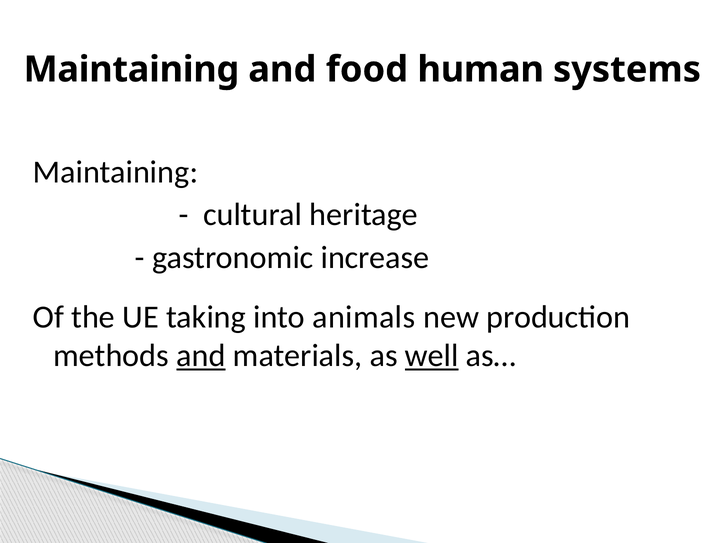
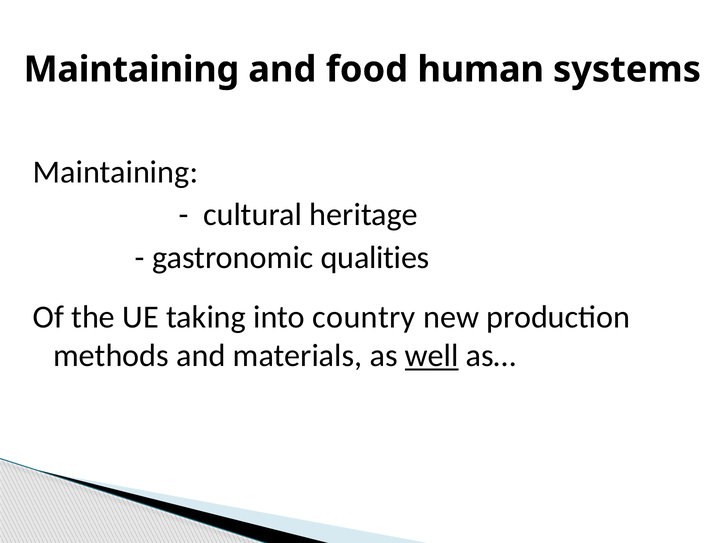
increase: increase -> qualities (375, 258)
animals: animals -> country (364, 318)
and underline: present -> none (201, 356)
